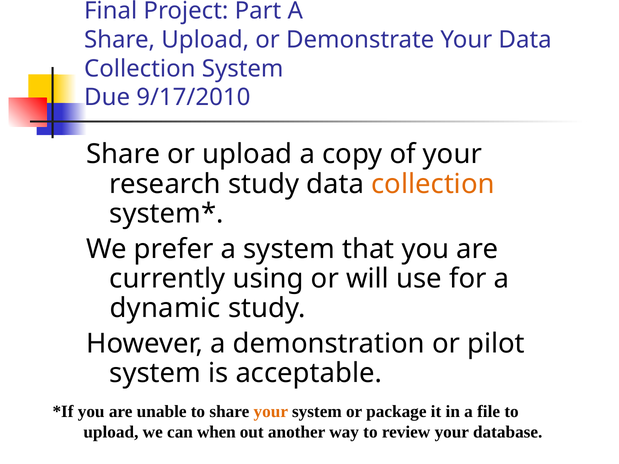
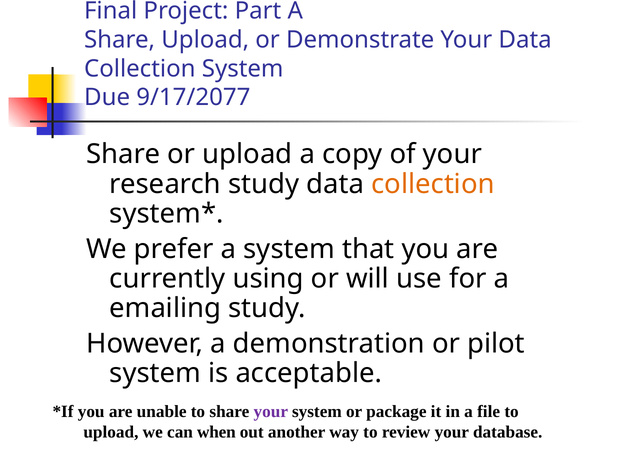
9/17/2010: 9/17/2010 -> 9/17/2077 (193, 98)
dynamic: dynamic -> emailing (165, 309)
your colour: orange -> purple (271, 412)
